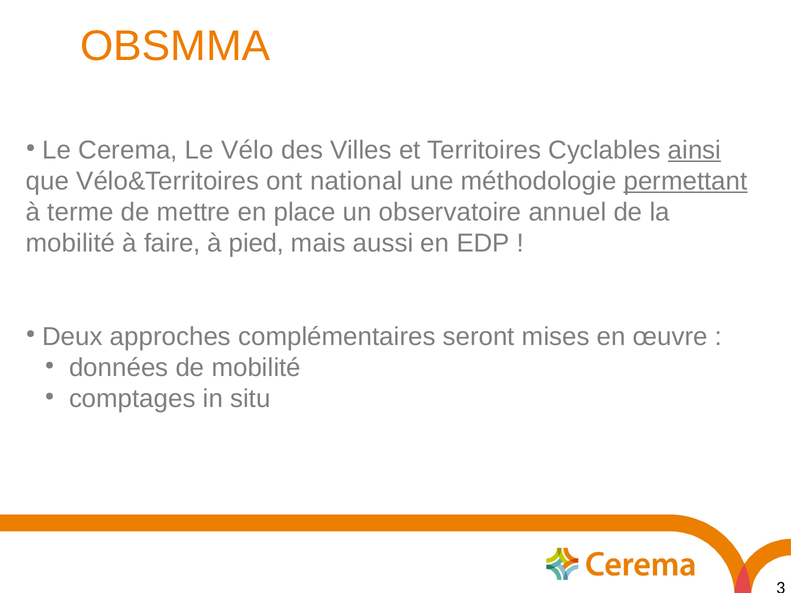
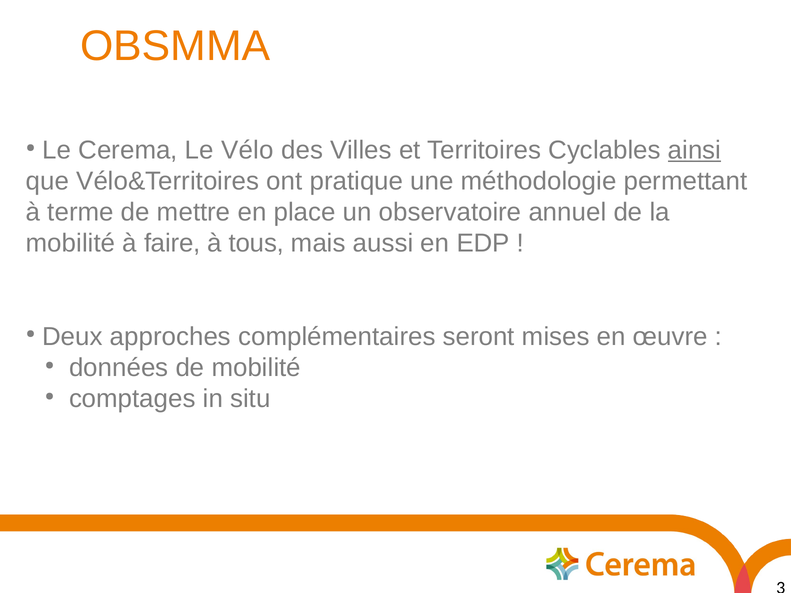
national: national -> pratique (356, 181)
permettant underline: present -> none (686, 181)
pied: pied -> tous (256, 243)
